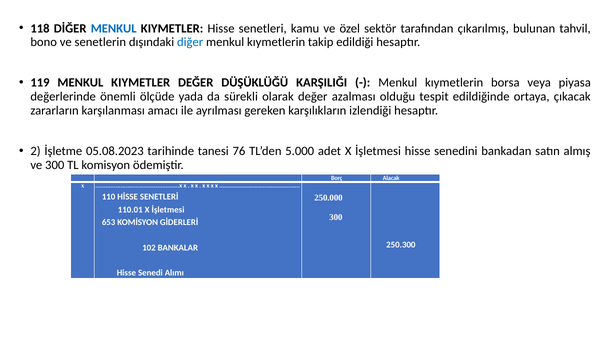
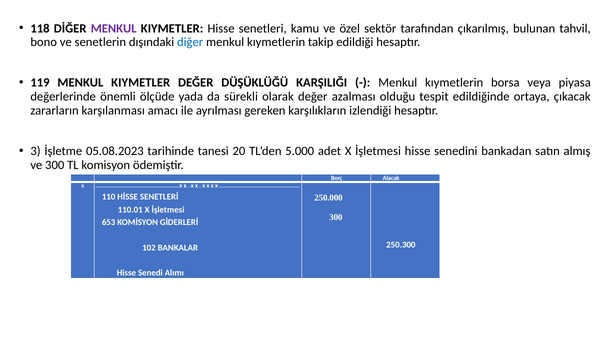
MENKUL colour: blue -> purple (114, 28)
2: 2 -> 3 (36, 151)
76: 76 -> 20 (239, 151)
